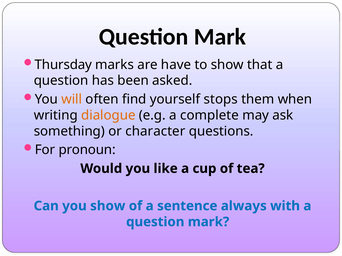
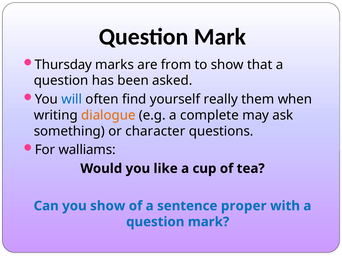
have: have -> from (176, 65)
will colour: orange -> blue (72, 99)
stops: stops -> really (221, 99)
pronoun: pronoun -> walliams (87, 150)
always: always -> proper (244, 206)
